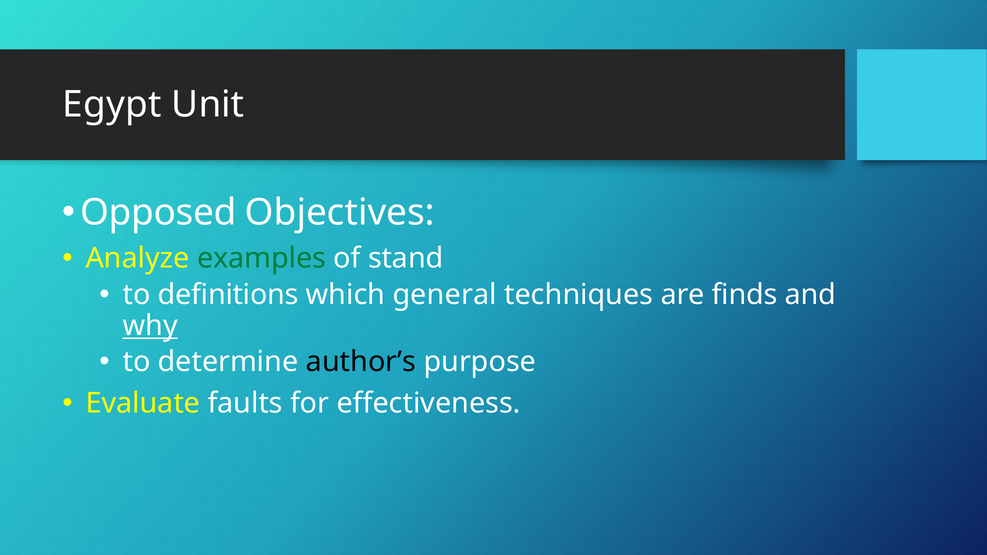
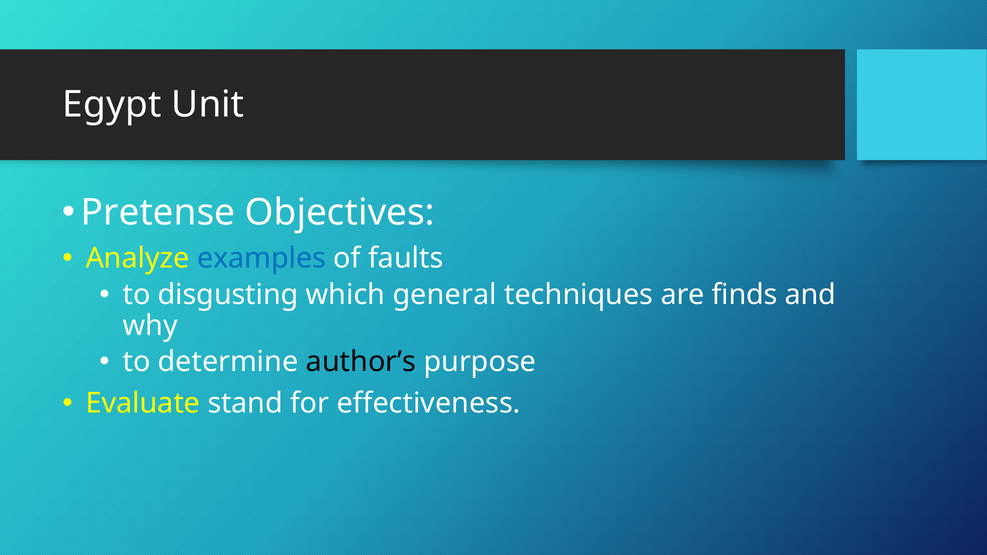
Opposed: Opposed -> Pretense (158, 213)
examples colour: green -> blue (262, 259)
stand: stand -> faults (406, 259)
definitions: definitions -> disgusting (228, 295)
why underline: present -> none (150, 326)
faults: faults -> stand (245, 403)
